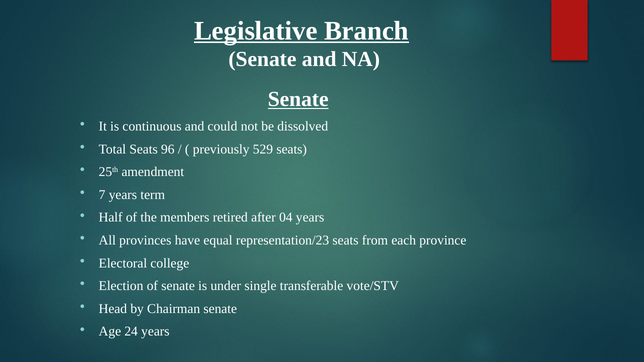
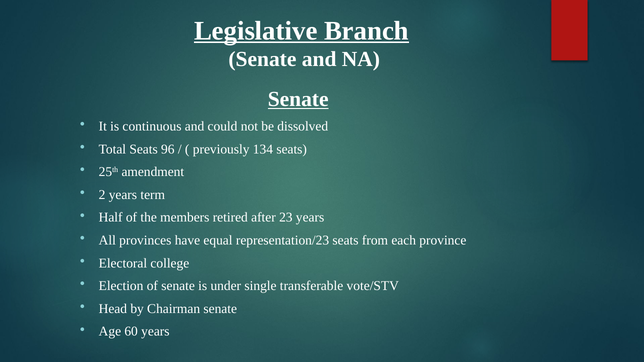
529: 529 -> 134 (263, 149)
7: 7 -> 2 (102, 195)
04: 04 -> 23 (286, 218)
24: 24 -> 60 (131, 332)
